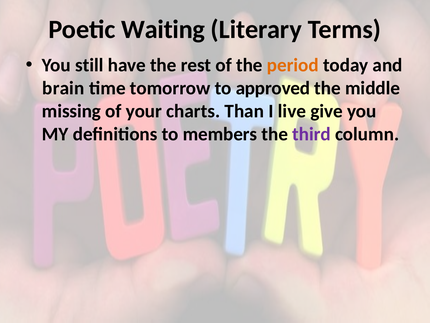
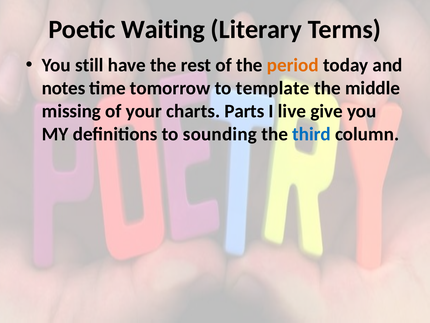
brain: brain -> notes (64, 88)
approved: approved -> template (273, 88)
Than: Than -> Parts (244, 111)
members: members -> sounding (220, 134)
third colour: purple -> blue (312, 134)
